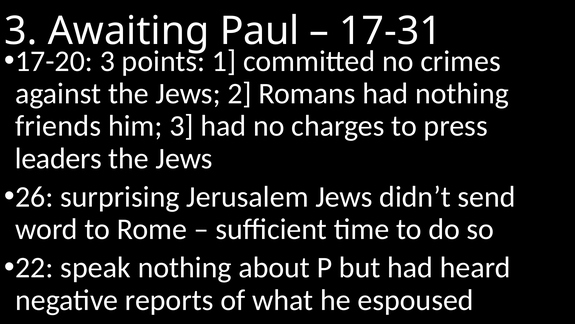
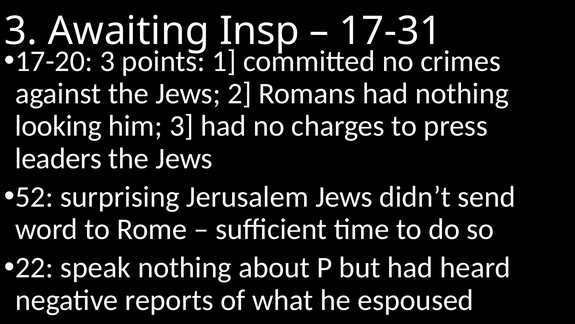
Paul: Paul -> Insp (259, 31)
friends: friends -> looking (58, 126)
26: 26 -> 52 (34, 197)
